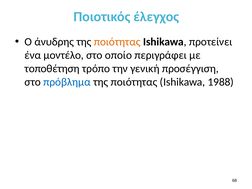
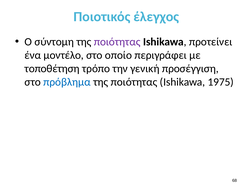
άνυδρης: άνυδρης -> σύντομη (54, 42)
ποιότητας colour: orange -> purple (117, 42)
1988: 1988 -> 1975 (221, 82)
